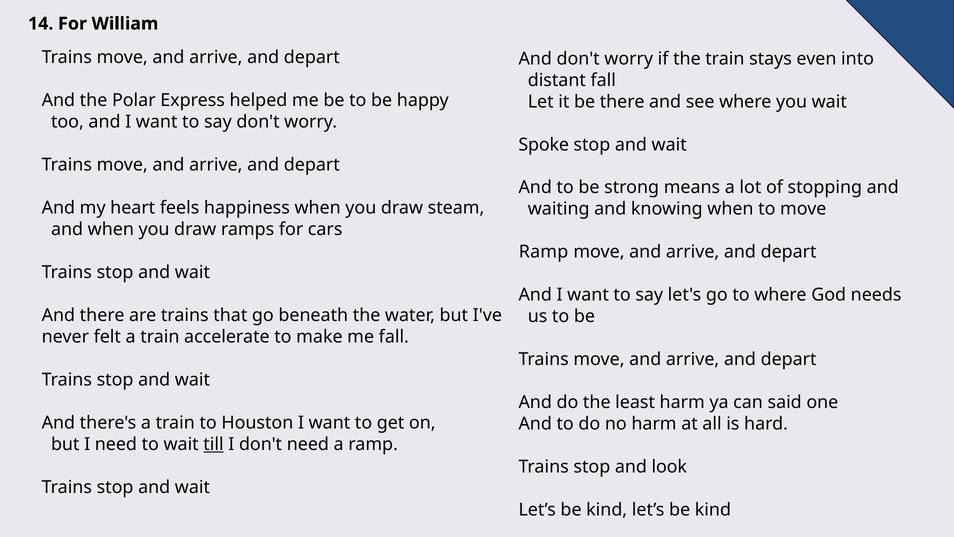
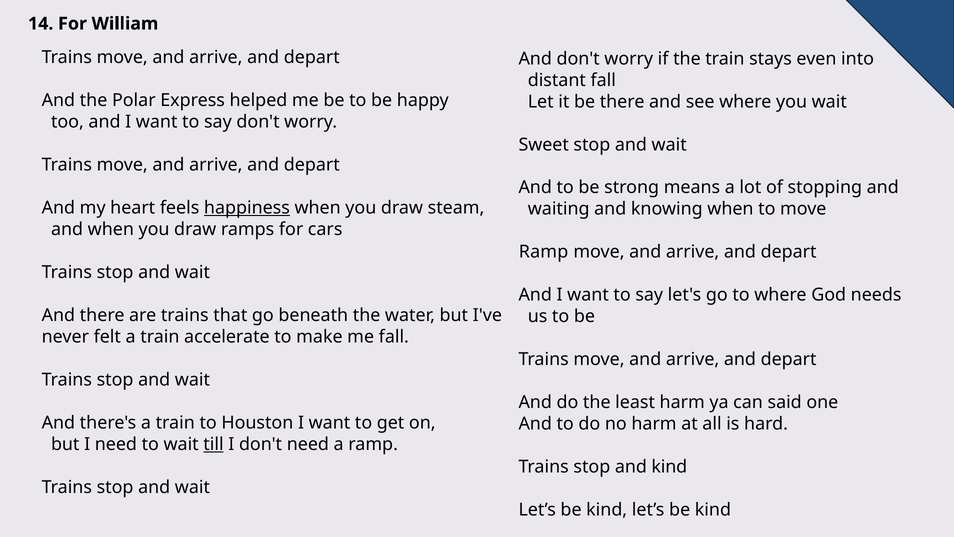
Spoke: Spoke -> Sweet (544, 144)
happiness underline: none -> present (247, 208)
and look: look -> kind (669, 466)
